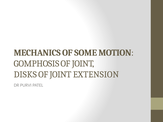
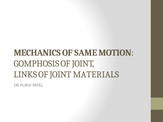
SOME: SOME -> SAME (86, 53)
DISKS: DISKS -> LINKS (25, 75)
EXTENSION: EXTENSION -> MATERIALS (96, 75)
